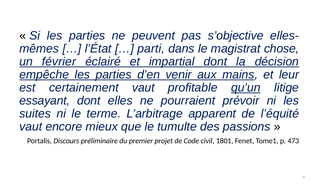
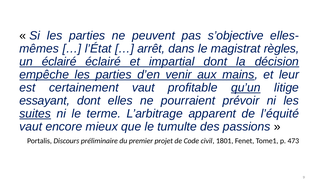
parti: parti -> arrêt (151, 48)
chose: chose -> règles (282, 48)
un février: février -> éclairé (59, 61)
suites underline: none -> present (35, 113)
